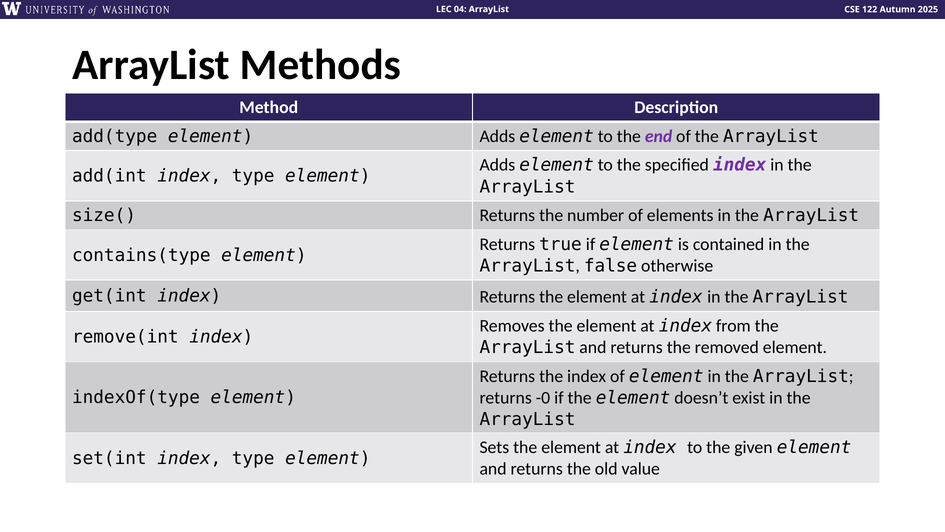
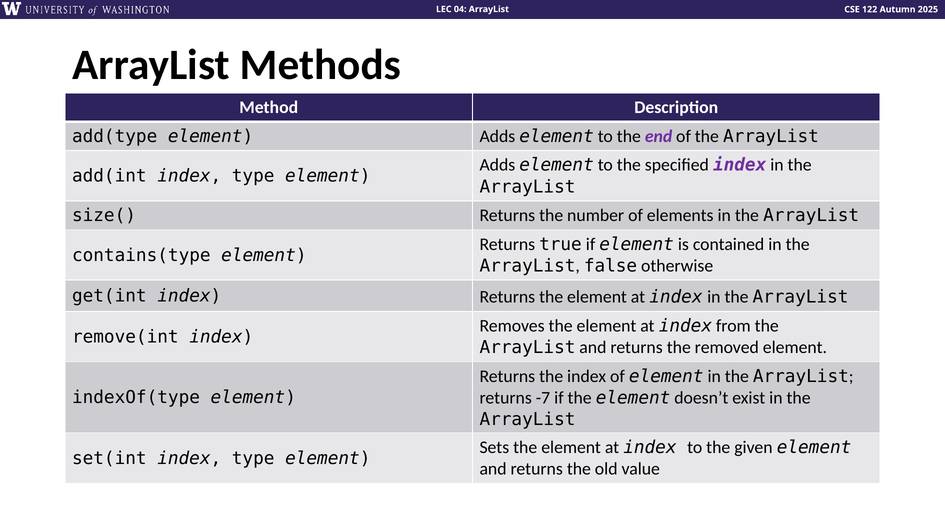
-0: -0 -> -7 (543, 398)
